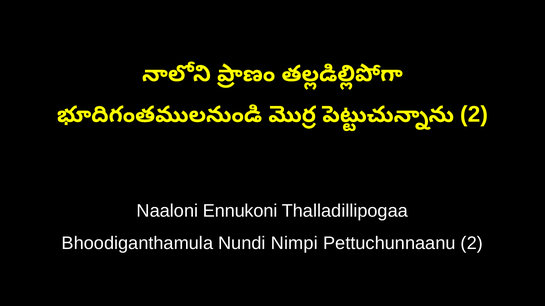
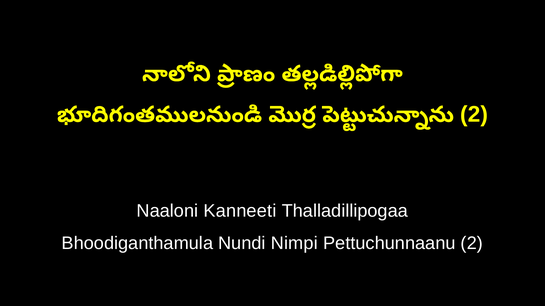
Ennukoni: Ennukoni -> Kanneeti (240, 211)
